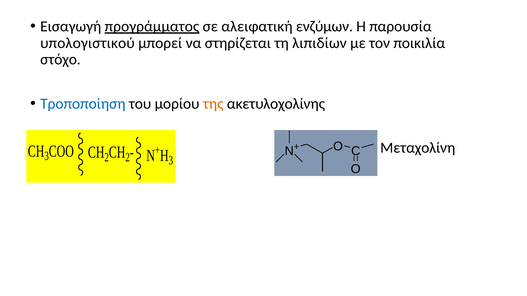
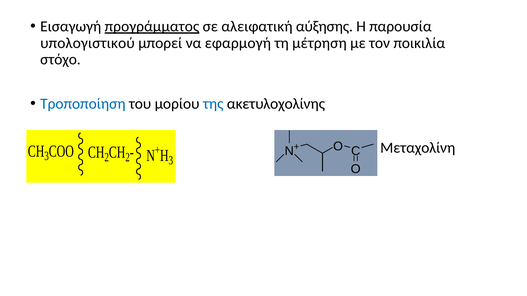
ενζύμων: ενζύμων -> αύξησης (324, 26)
στηρίζεται: στηρίζεται -> εφαρμογή (238, 43)
λιπιδίων: λιπιδίων -> μέτρηση (319, 43)
της colour: orange -> blue (213, 104)
